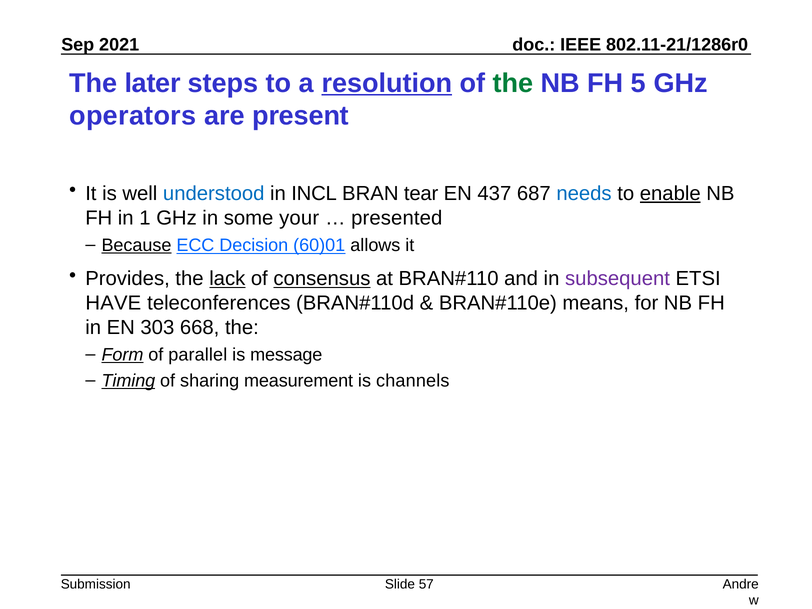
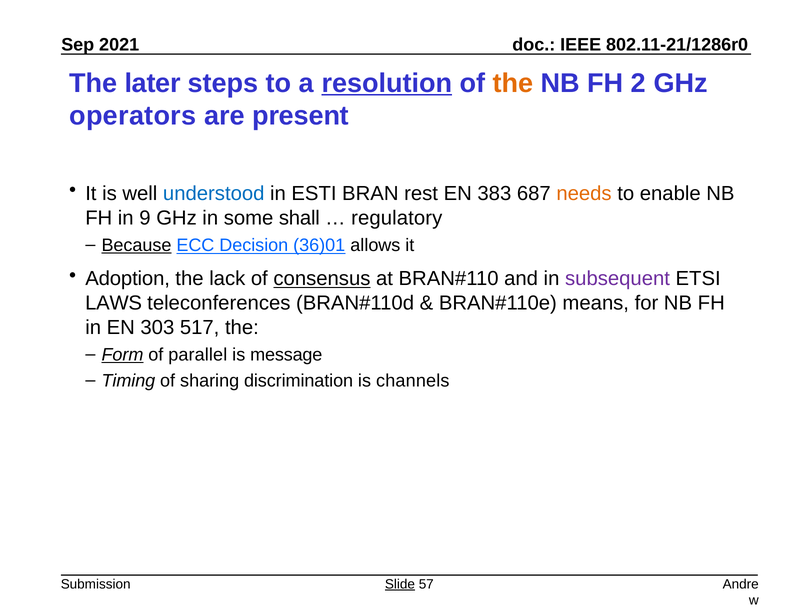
the colour: green -> orange (513, 83)
5: 5 -> 2 (638, 83)
INCL: INCL -> ESTI (314, 194)
tear: tear -> rest (421, 194)
437: 437 -> 383 (494, 194)
needs colour: blue -> orange (584, 194)
enable underline: present -> none (670, 194)
1: 1 -> 9 (145, 218)
your: your -> shall (299, 218)
presented: presented -> regulatory (397, 218)
60)01: 60)01 -> 36)01 (319, 245)
Provides: Provides -> Adoption (128, 279)
lack underline: present -> none (227, 279)
HAVE: HAVE -> LAWS (114, 303)
668: 668 -> 517 (200, 327)
Timing underline: present -> none (128, 381)
measurement: measurement -> discrimination (299, 381)
Slide underline: none -> present (400, 584)
